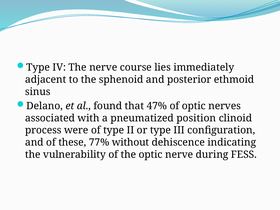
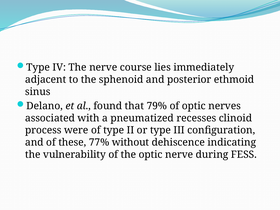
47%: 47% -> 79% (157, 106)
position: position -> recesses (196, 118)
